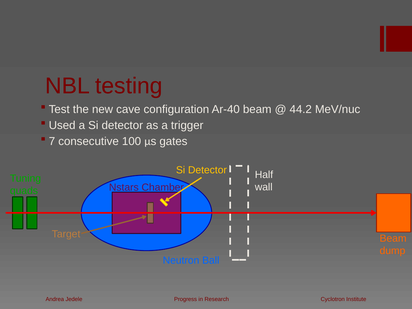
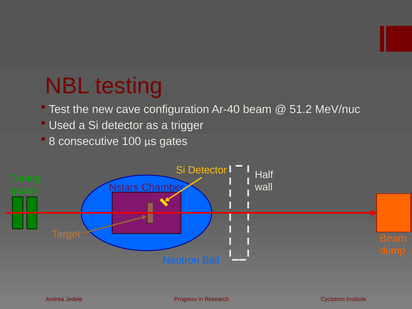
44.2: 44.2 -> 51.2 (301, 109)
7: 7 -> 8 (52, 141)
